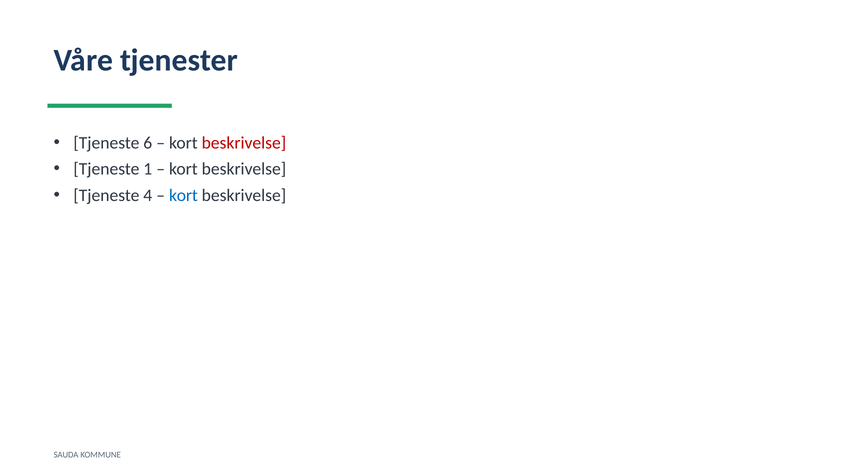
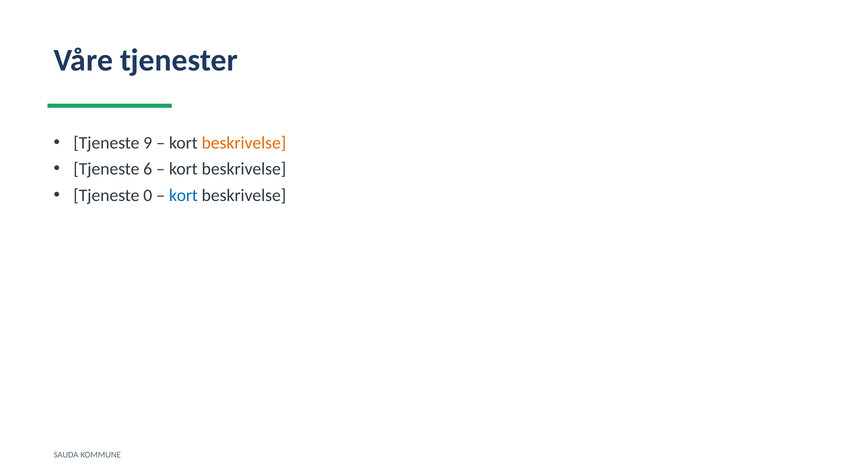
6: 6 -> 9 (148, 143)
beskrivelse colour: red -> orange (244, 143)
1: 1 -> 6 (148, 169)
4: 4 -> 0 (148, 195)
